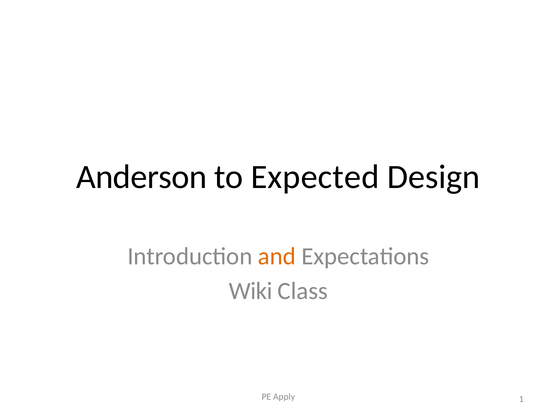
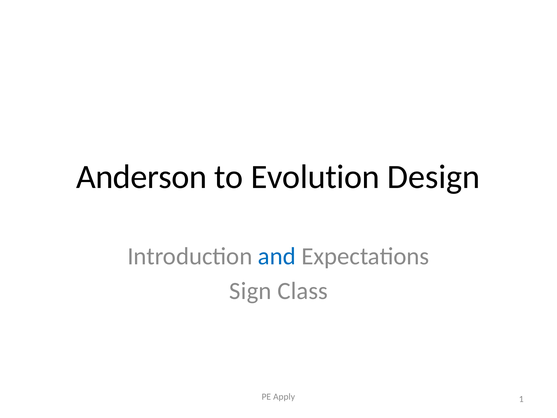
Expected: Expected -> Evolution (315, 177)
and colour: orange -> blue (277, 256)
Wiki: Wiki -> Sign (250, 291)
